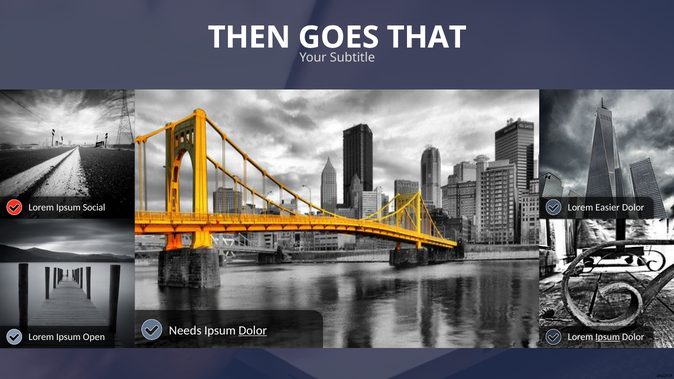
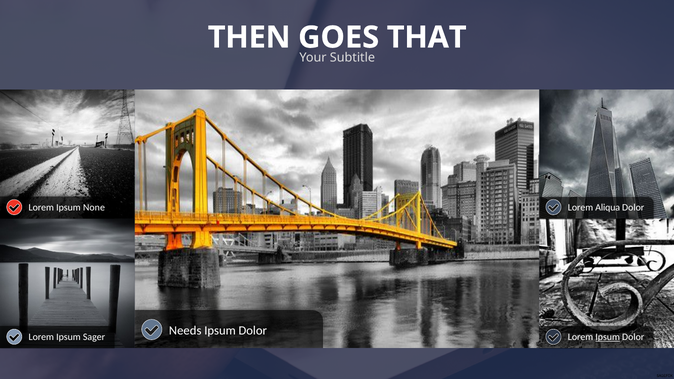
Social: Social -> None (94, 208)
Easier: Easier -> Aliqua (608, 208)
Dolor underline: present -> none (253, 330)
Open: Open -> Sager (94, 337)
